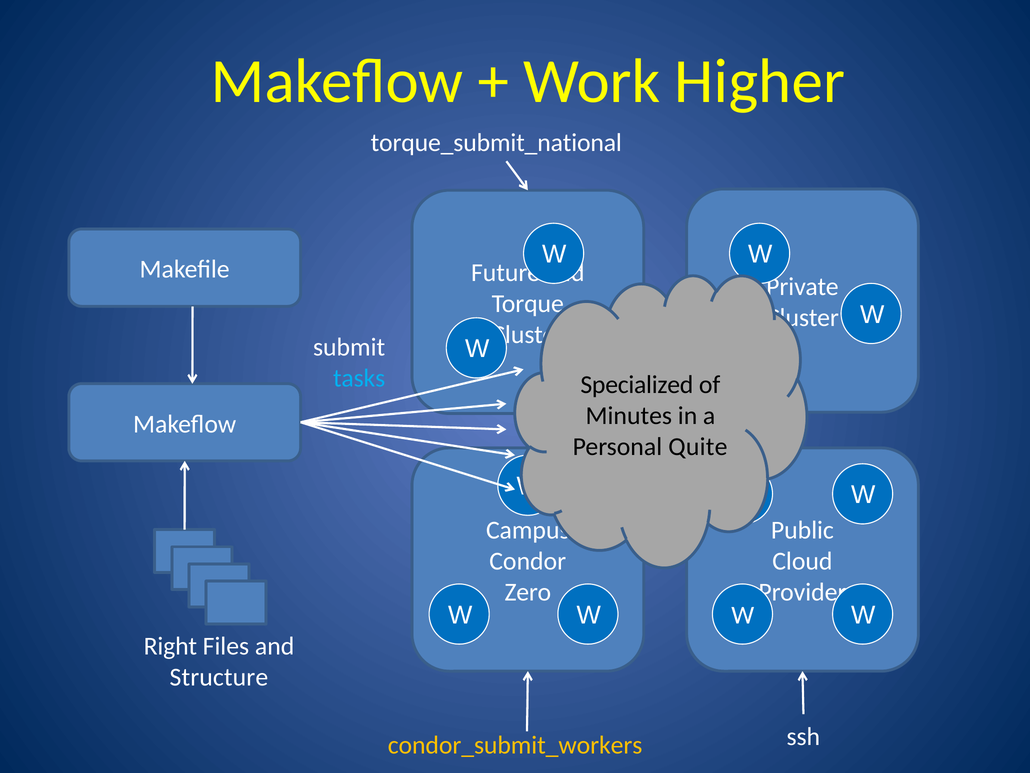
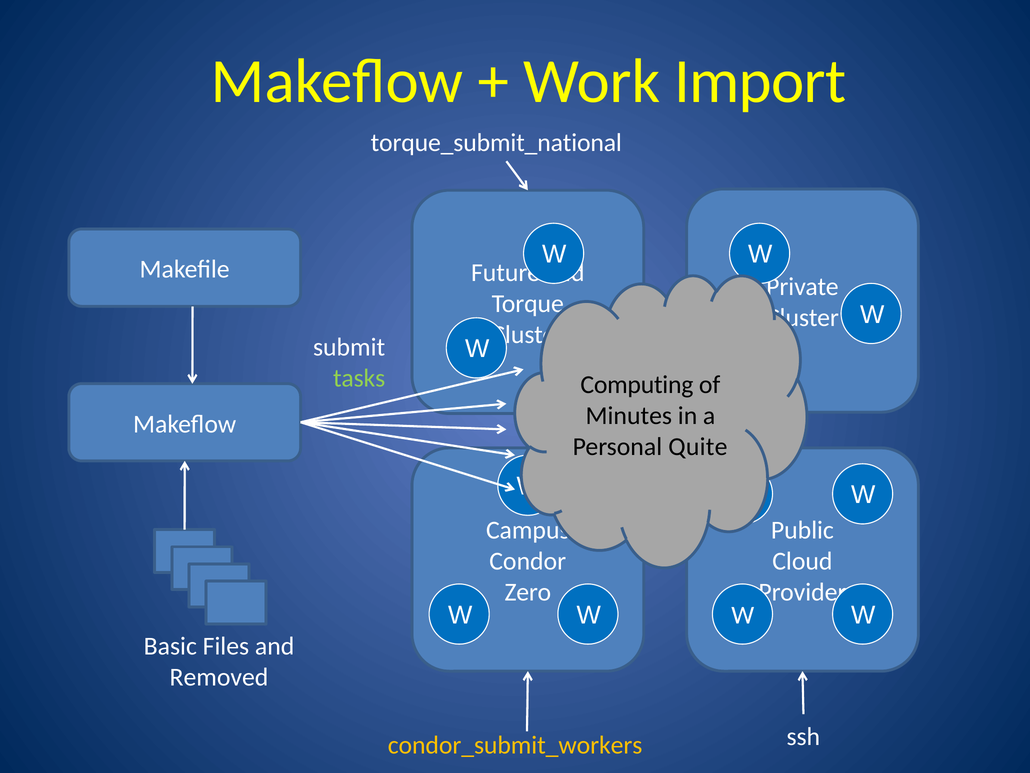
Higher: Higher -> Import (760, 82)
tasks colour: light blue -> light green (359, 378)
Specialized: Specialized -> Computing (637, 385)
Right: Right -> Basic (170, 646)
Structure: Structure -> Removed (219, 677)
